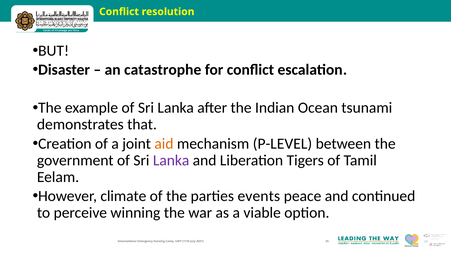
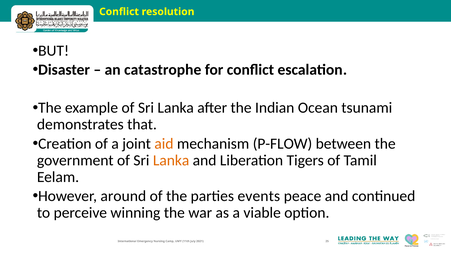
P-LEVEL: P-LEVEL -> P-FLOW (283, 144)
Lanka colour: purple -> orange (171, 161)
climate: climate -> around (123, 197)
